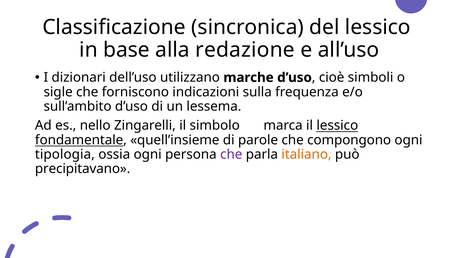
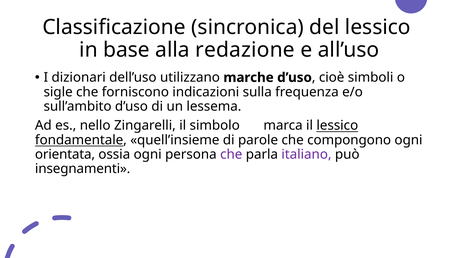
tipologia: tipologia -> orientata (65, 155)
italiano colour: orange -> purple (306, 155)
precipitavano: precipitavano -> insegnamenti (83, 169)
